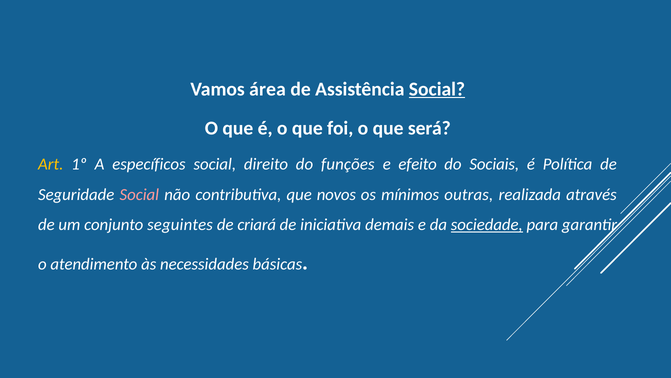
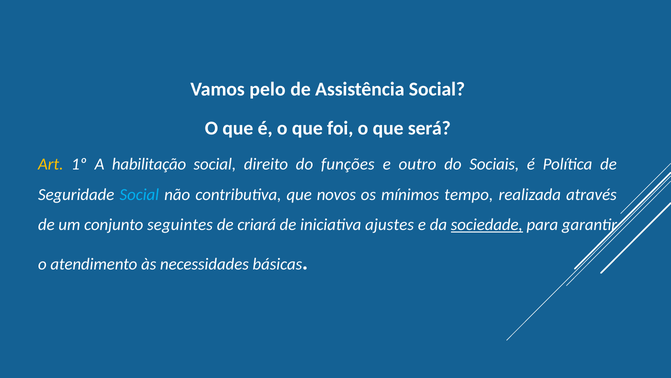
área: área -> pelo (268, 89)
Social underline: present -> none (437, 89)
específicos: específicos -> habilitação (149, 164)
efeito: efeito -> outro (418, 164)
Social colour: pink -> light blue (139, 194)
outras: outras -> tempo (469, 194)
demais: demais -> ajustes (390, 225)
